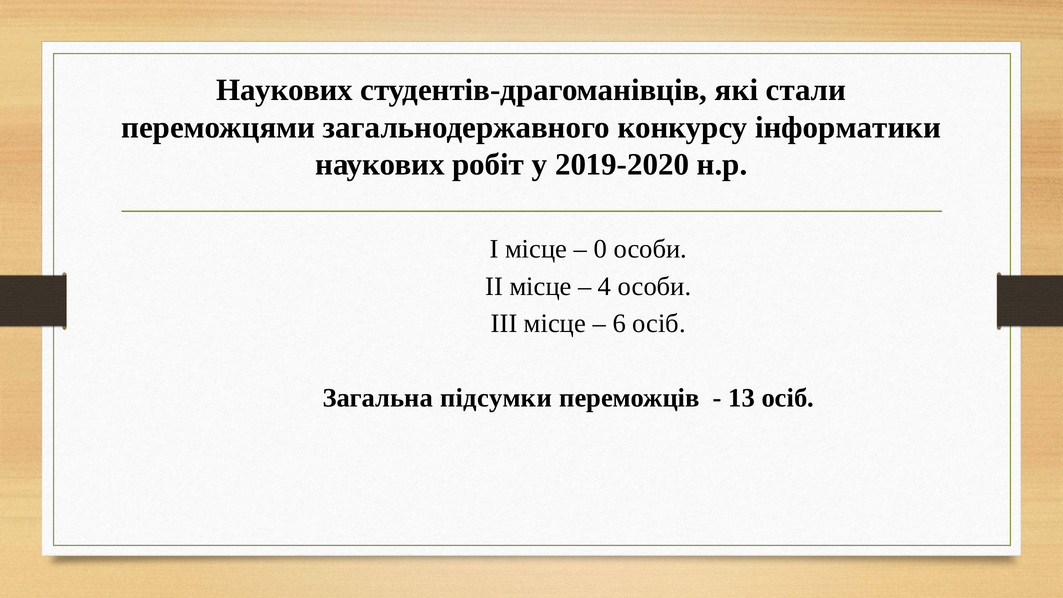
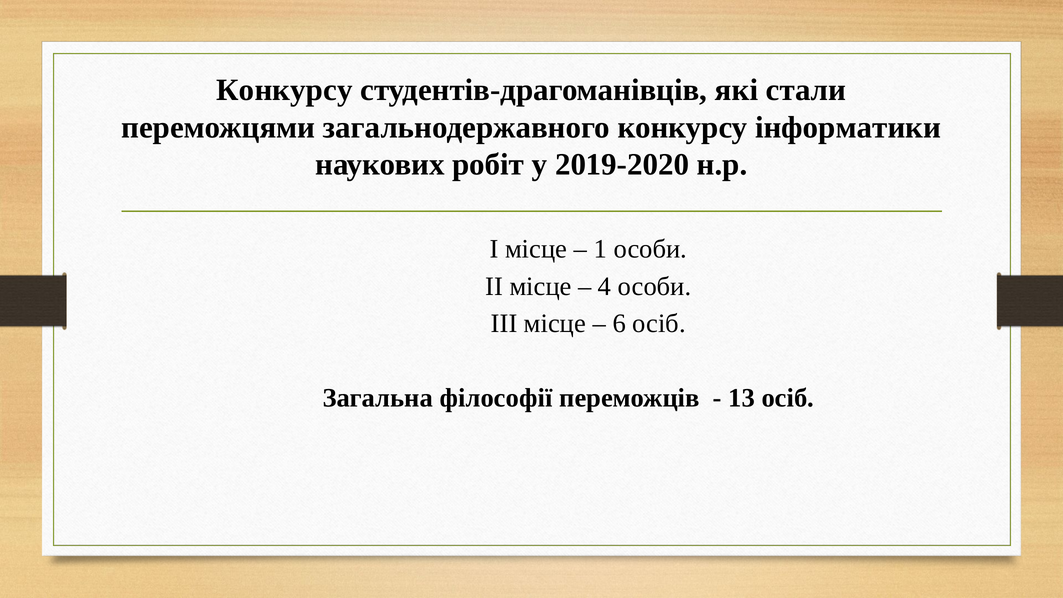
Наукових: Наукових -> Конкурсу (284, 90)
0: 0 -> 1 (600, 249)
підсумки: підсумки -> філософії (496, 398)
